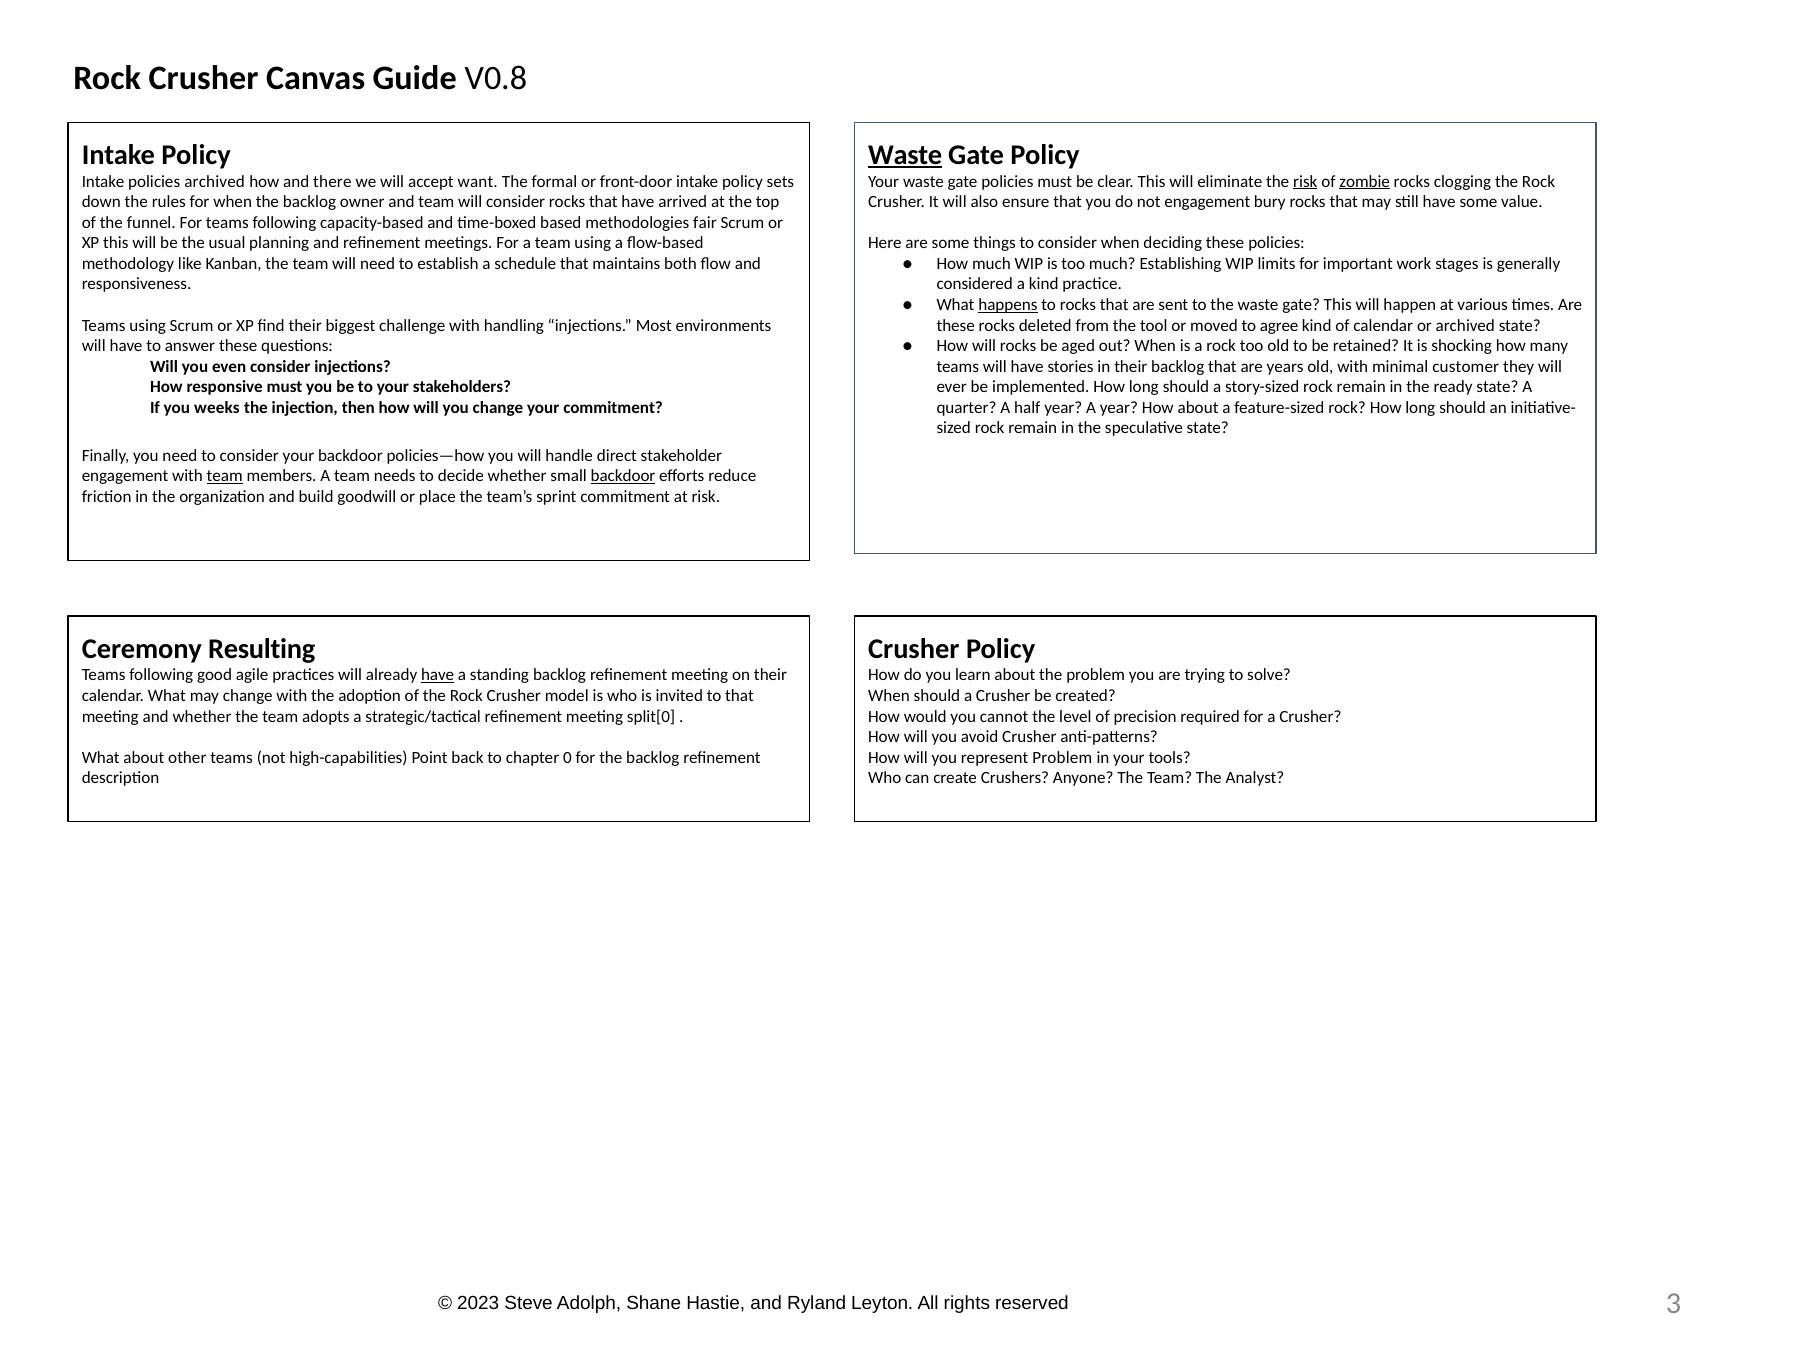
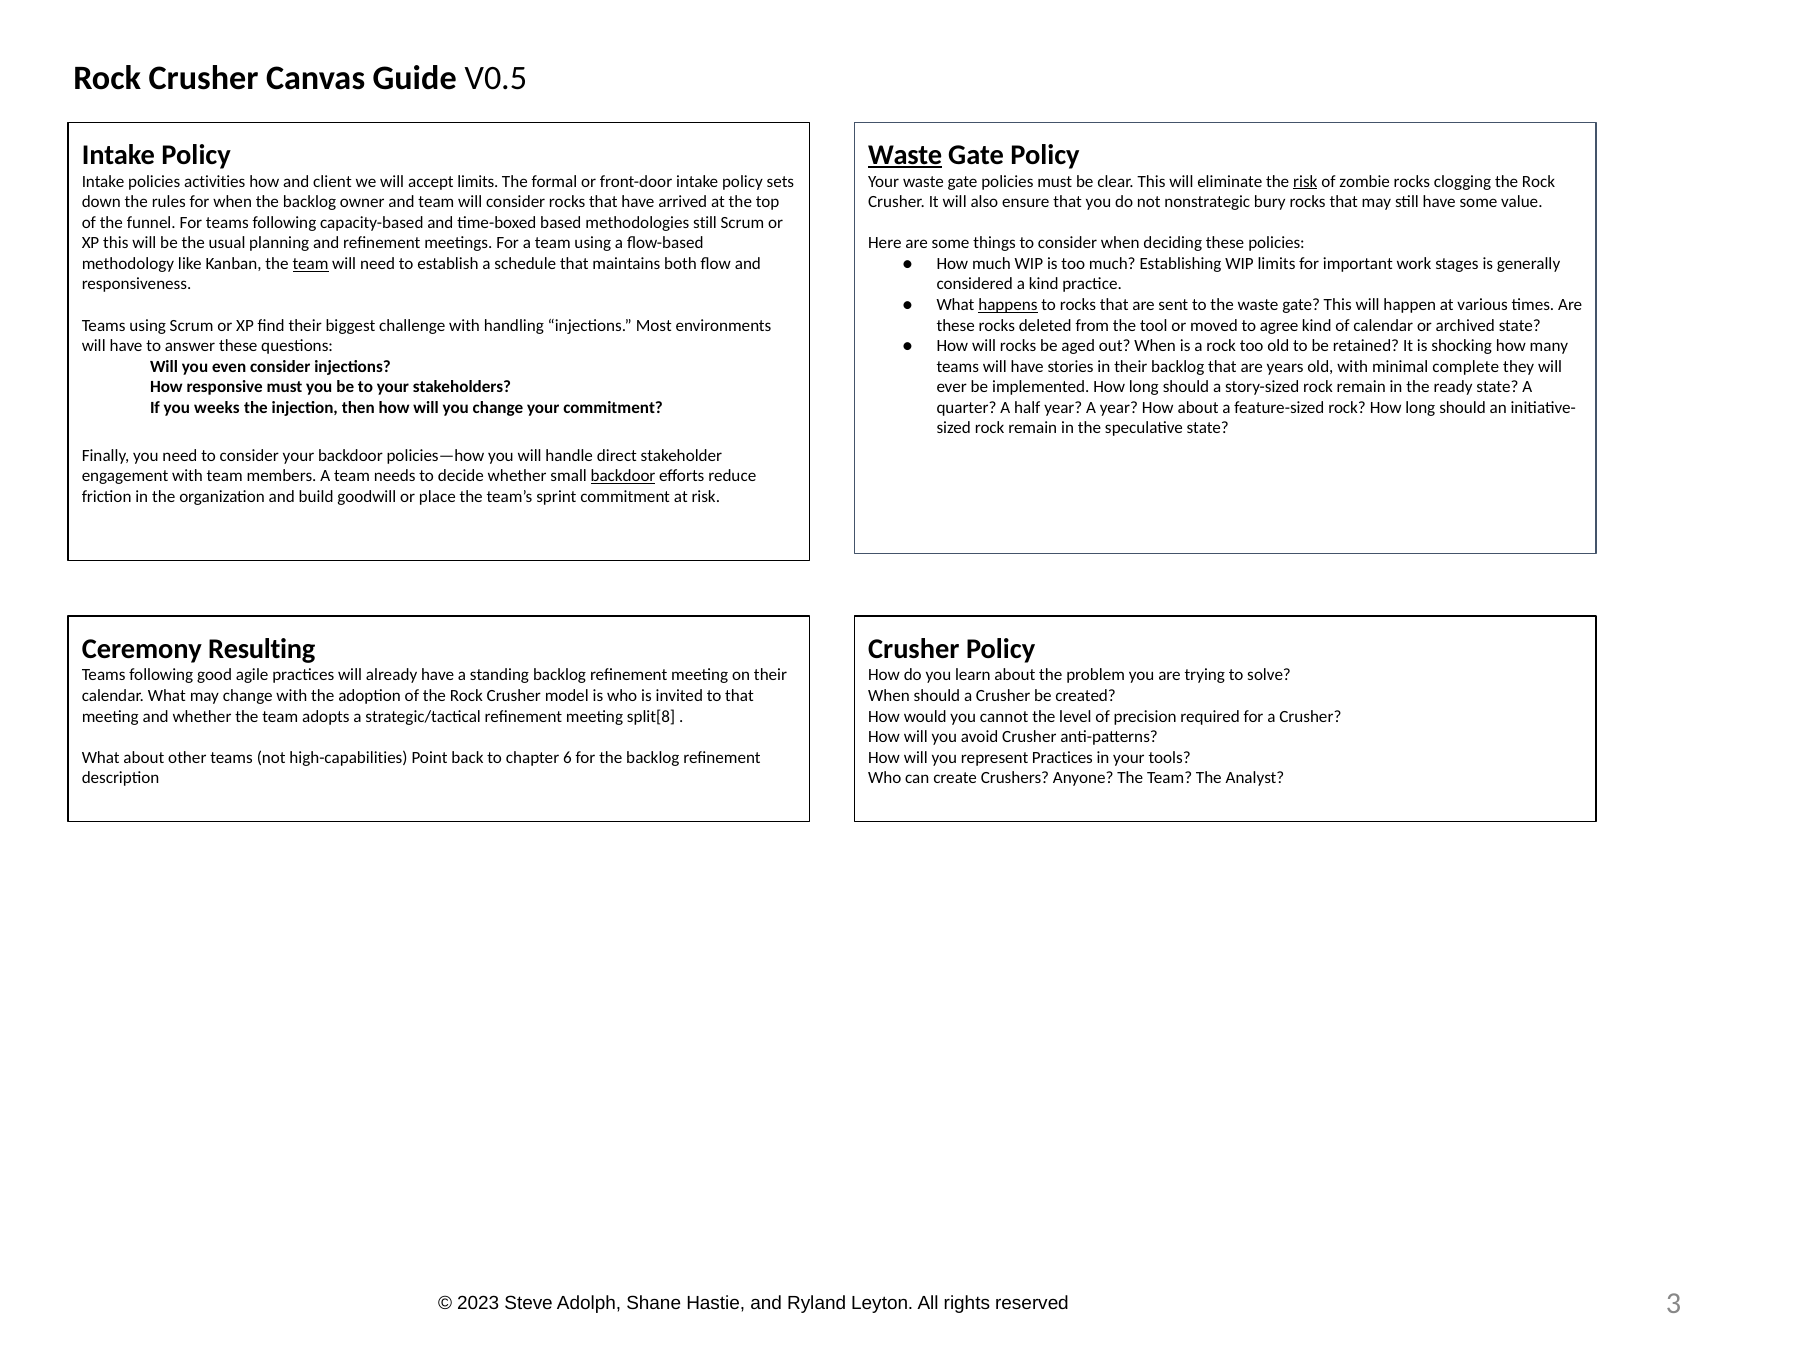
V0.8: V0.8 -> V0.5 (496, 78)
policies archived: archived -> activities (215, 182)
there: there -> client (332, 182)
accept want: want -> limits (478, 182)
zombie underline: present -> none (1365, 182)
not engagement: engagement -> nonstrategic (1207, 202)
methodologies fair: fair -> still (705, 223)
team underline: none -> present (311, 264)
customer: customer -> complete (1466, 367)
team underline: present -> none (225, 476)
have underline: present -> none (438, 675)
split[0: split[0 -> split[8 (651, 716)
0: 0 -> 6 (567, 758)
represent Problem: Problem -> Practices (1062, 758)
